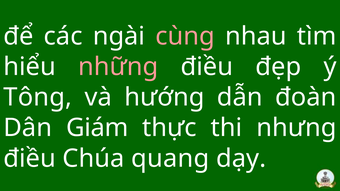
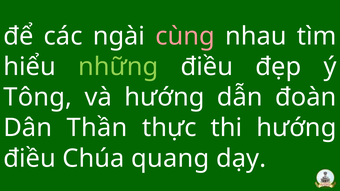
những colour: pink -> light green (118, 67)
Giám: Giám -> Thần (97, 128)
thi nhưng: nhưng -> hướng (296, 128)
